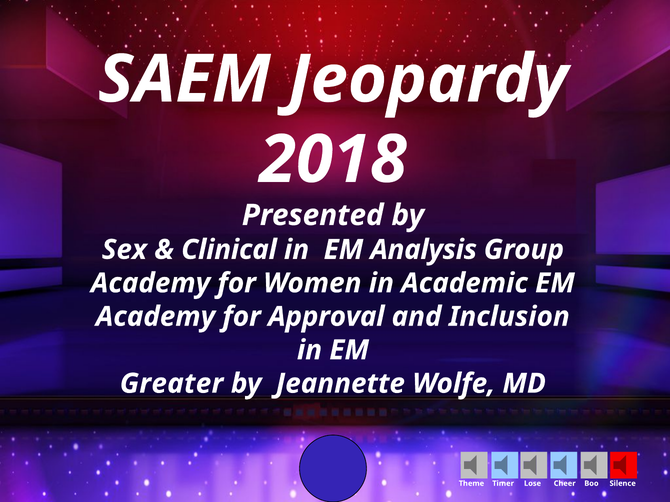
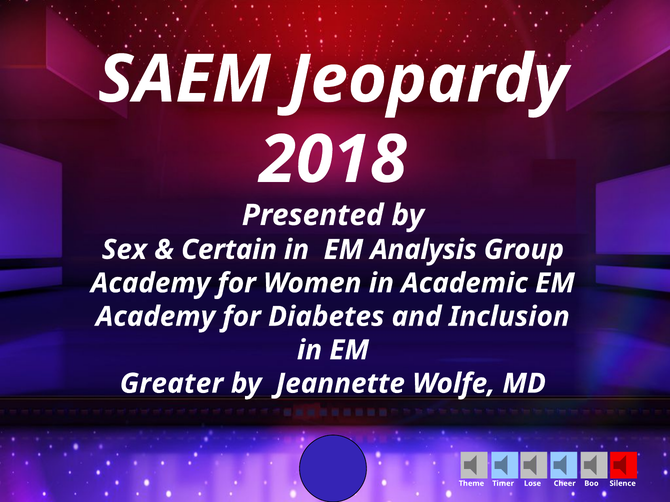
Clinical: Clinical -> Certain (229, 250)
Approval: Approval -> Diabetes (326, 317)
